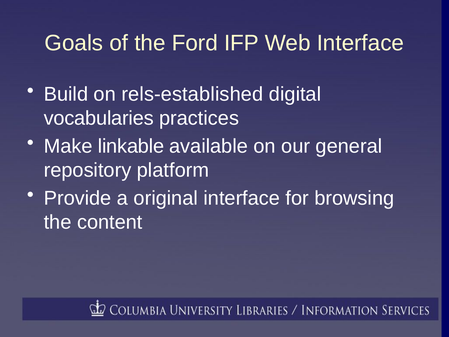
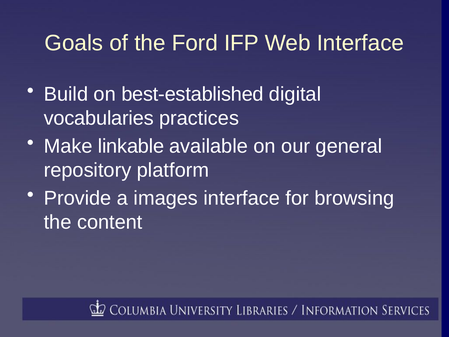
rels-established: rels-established -> best-established (193, 94)
original: original -> images (166, 198)
